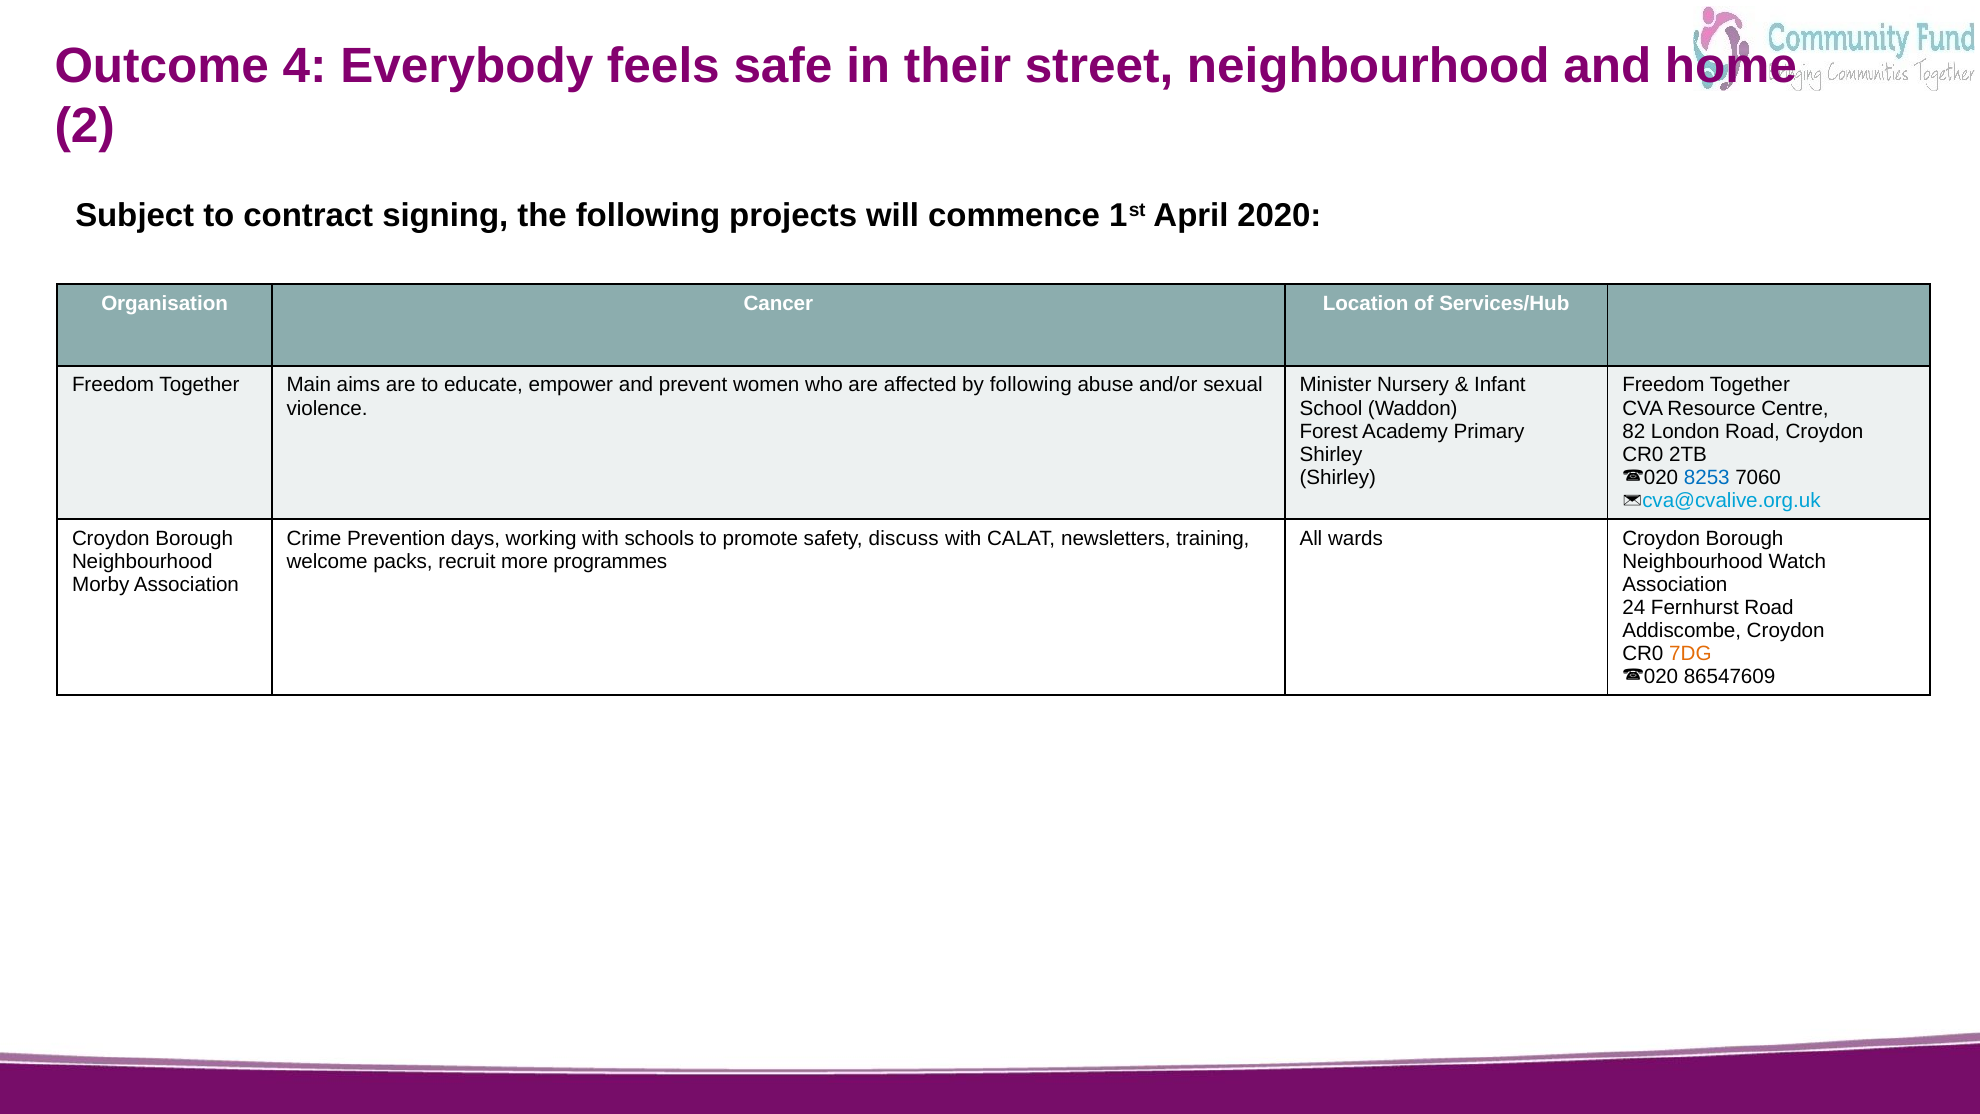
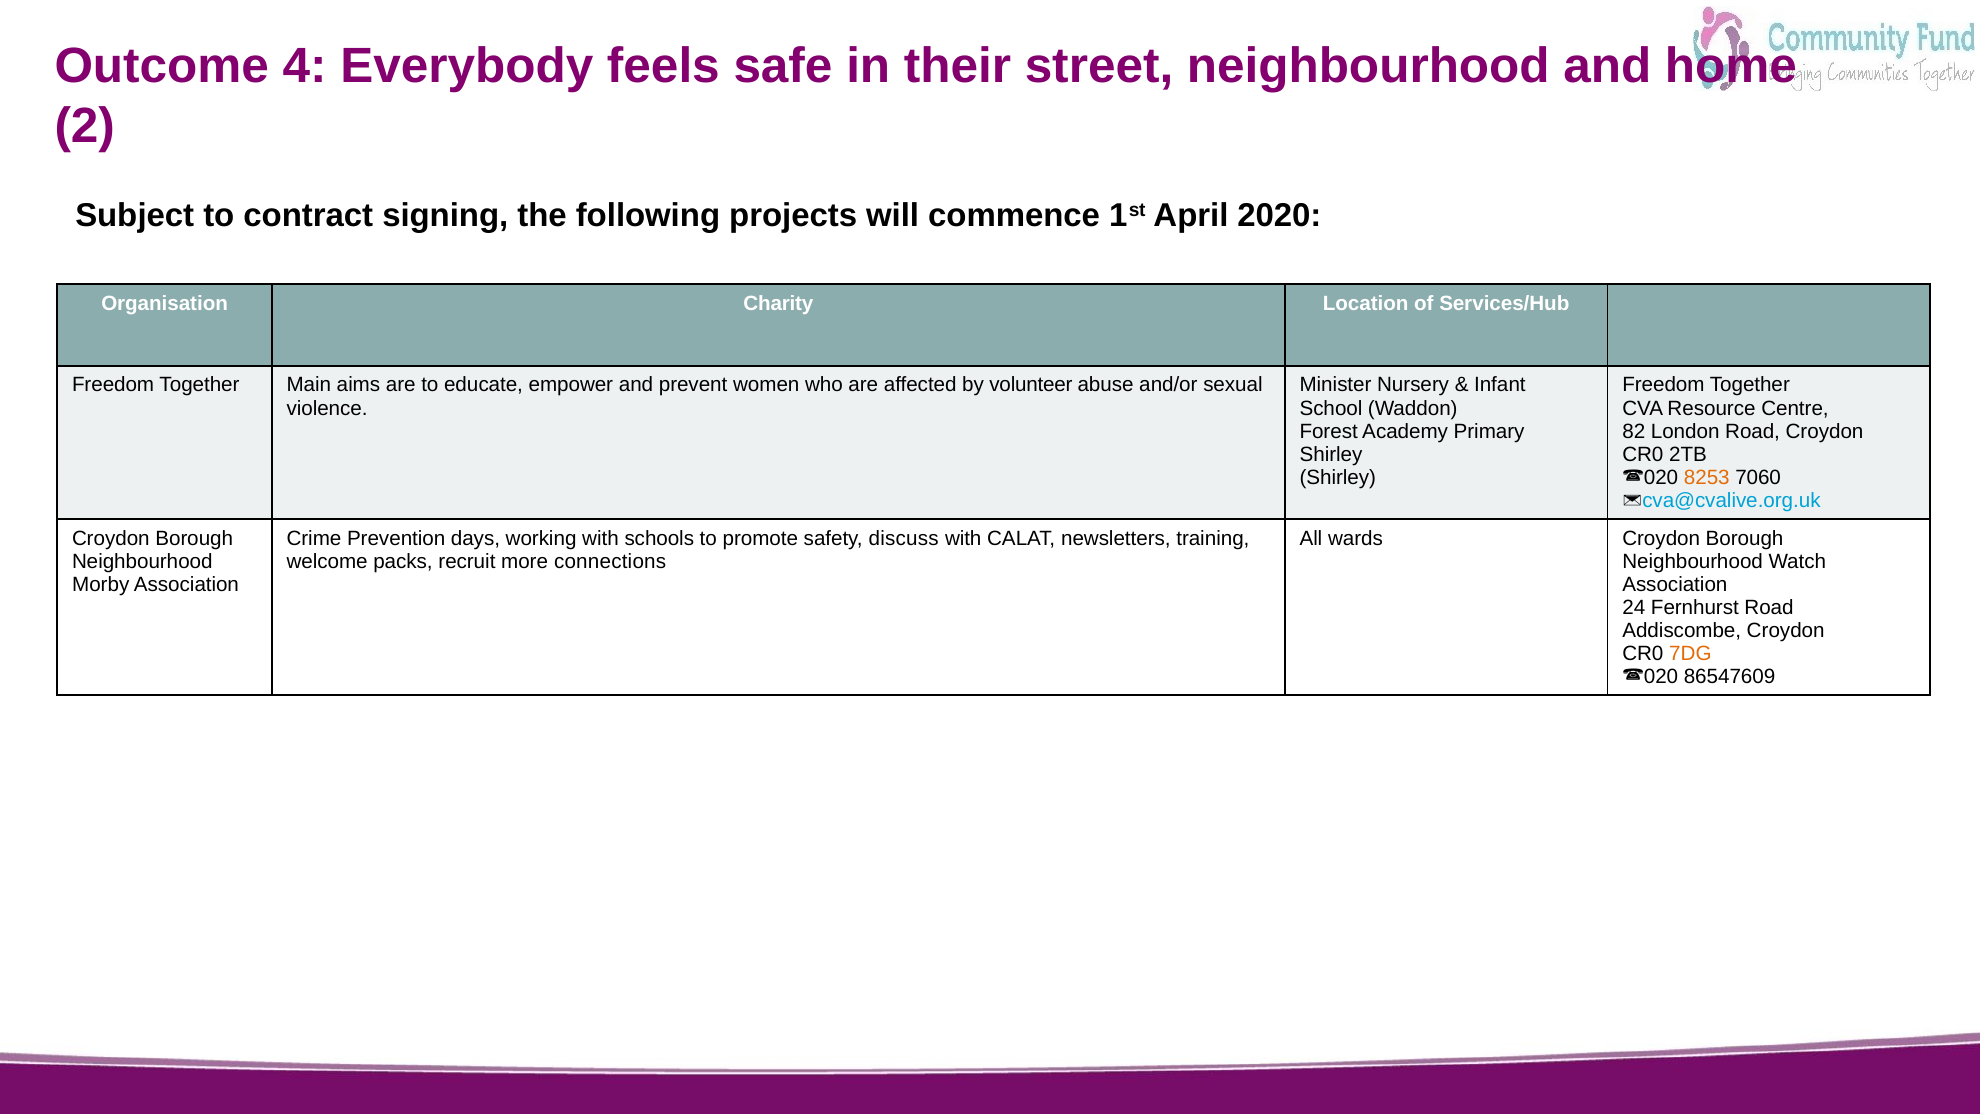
Cancer: Cancer -> Charity (778, 303)
by following: following -> volunteer (1031, 385)
8253 colour: blue -> orange (1707, 477)
programmes: programmes -> connections (610, 561)
